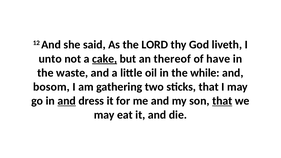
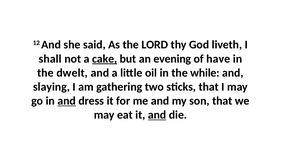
unto: unto -> shall (50, 59)
thereof: thereof -> evening (172, 59)
waste: waste -> dwelt (72, 73)
bosom: bosom -> slaying (51, 87)
that underline: present -> none (222, 101)
and underline: none -> present (157, 115)
